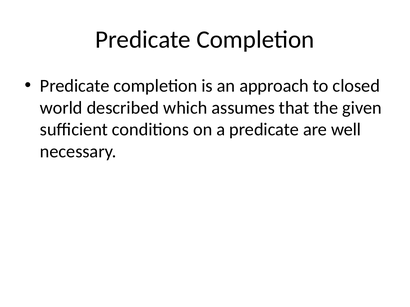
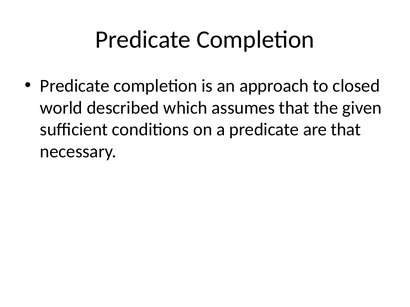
are well: well -> that (346, 130)
